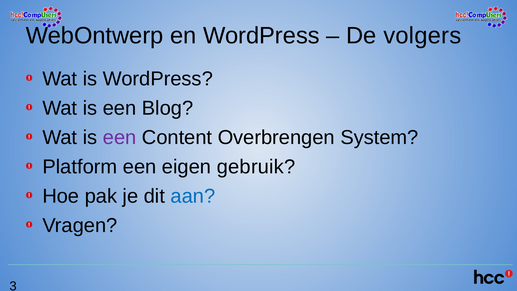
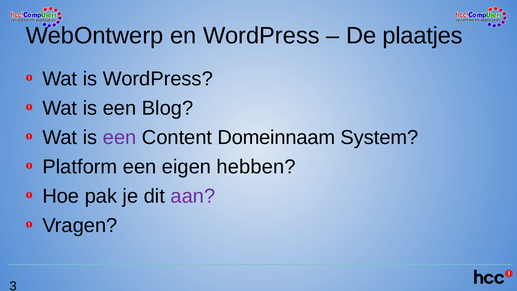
volgers: volgers -> plaatjes (423, 36)
Overbrengen: Overbrengen -> Domeinnaam (276, 137)
gebruik: gebruik -> hebben (256, 167)
aan colour: blue -> purple (193, 196)
